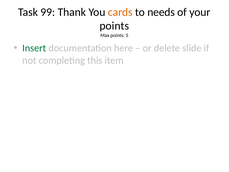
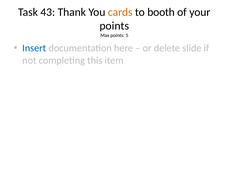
99: 99 -> 43 (48, 12)
needs: needs -> booth (161, 12)
Insert colour: green -> blue (34, 48)
